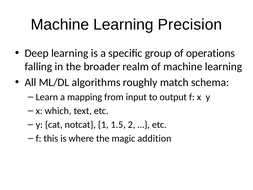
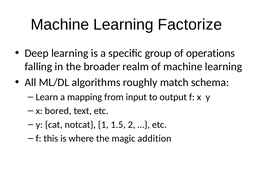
Precision: Precision -> Factorize (190, 24)
which: which -> bored (58, 111)
